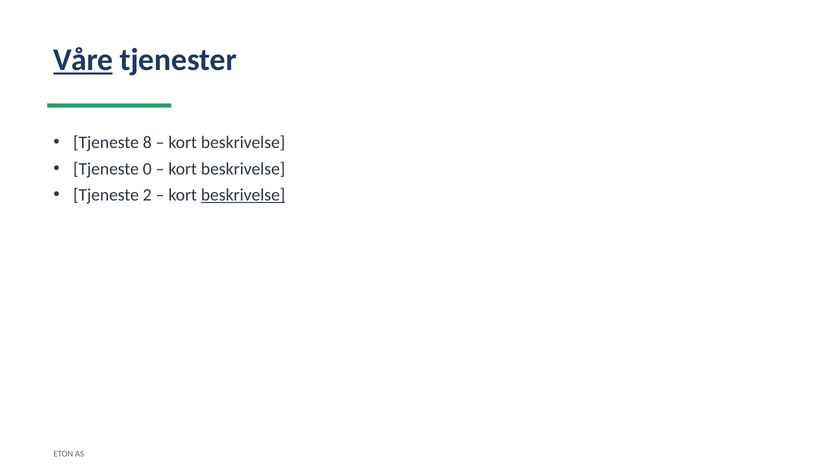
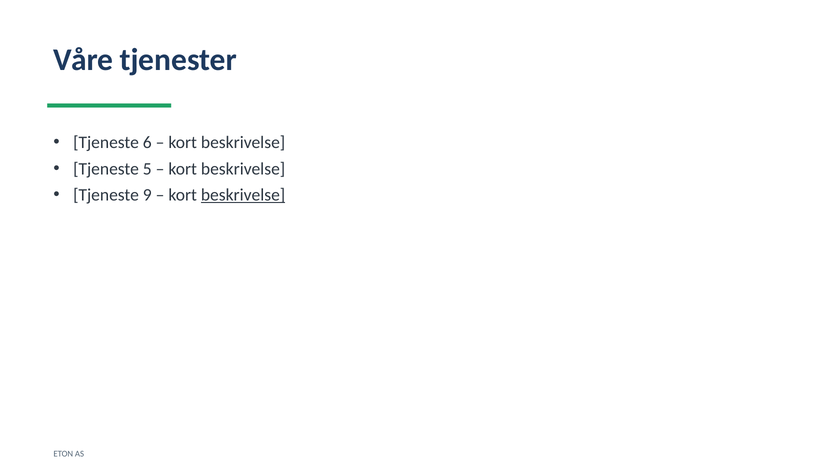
Våre underline: present -> none (83, 60)
8: 8 -> 6 (147, 142)
0: 0 -> 5 (147, 169)
2: 2 -> 9 (147, 195)
